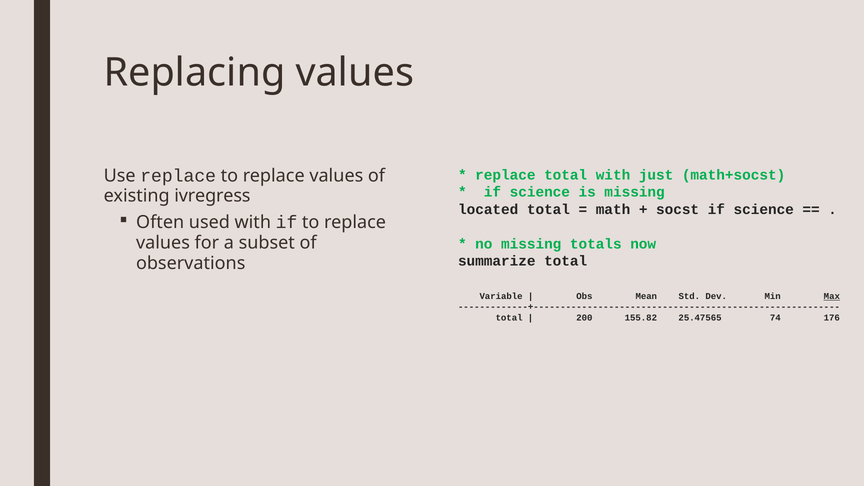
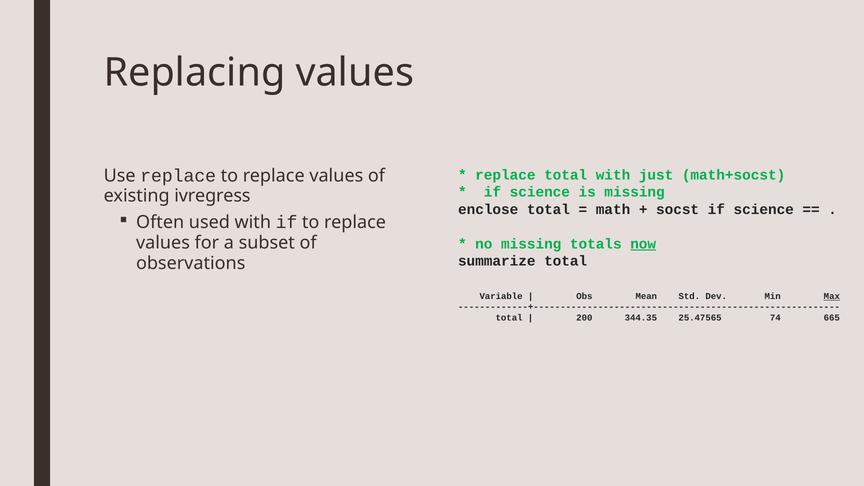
located: located -> enclose (488, 209)
now underline: none -> present (643, 244)
155.82: 155.82 -> 344.35 (641, 318)
176: 176 -> 665 (832, 318)
